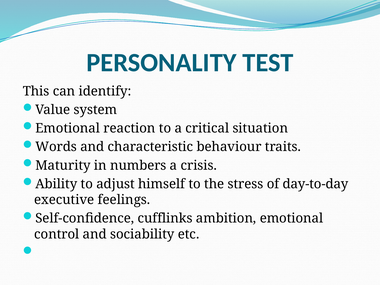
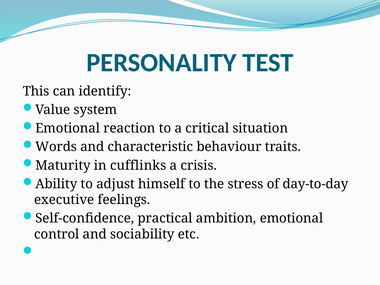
numbers: numbers -> cufflinks (138, 165)
cufflinks: cufflinks -> practical (165, 218)
